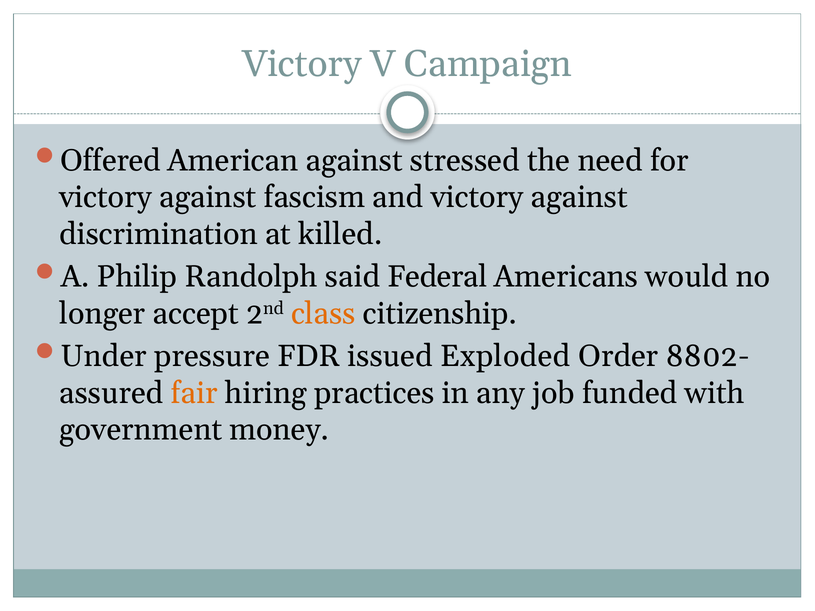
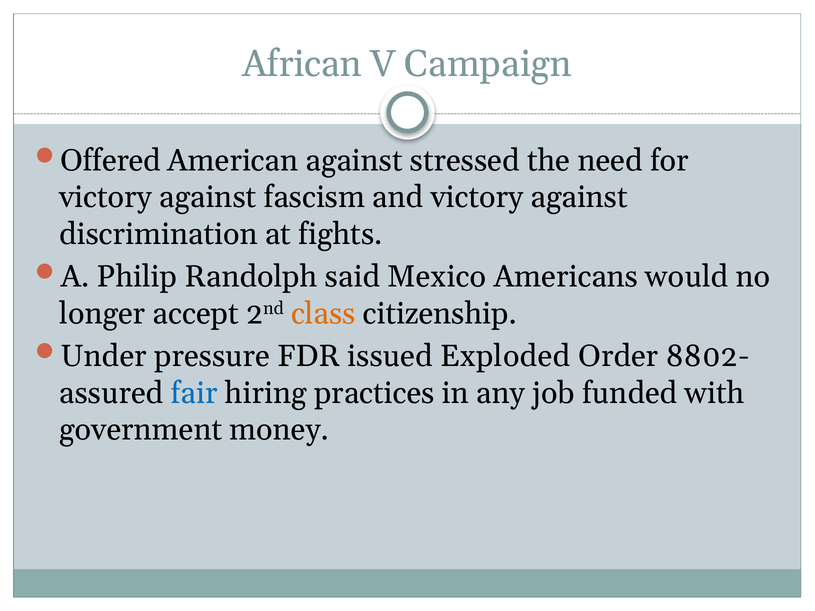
Victory: Victory -> African (302, 64)
killed: killed -> fights (340, 234)
Federal: Federal -> Mexico (437, 277)
fair colour: orange -> blue (194, 393)
